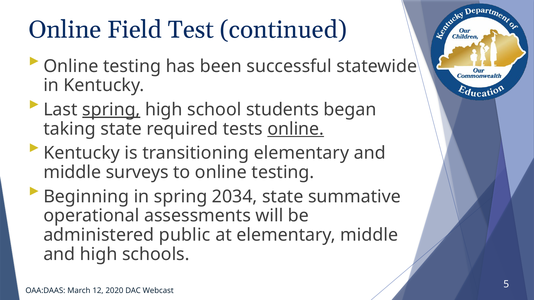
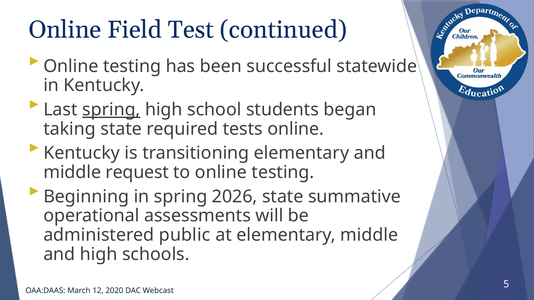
online underline: present -> none (296, 129)
surveys: surveys -> request (137, 173)
2034: 2034 -> 2026 (235, 197)
